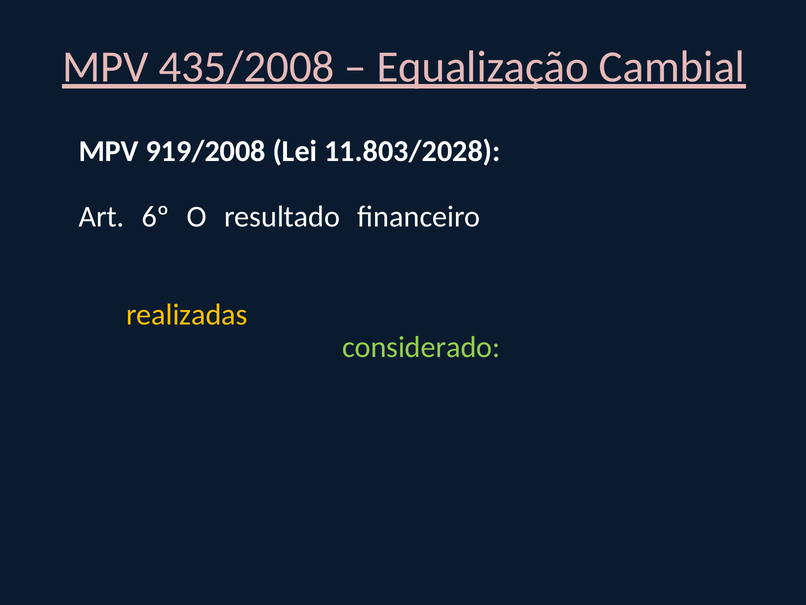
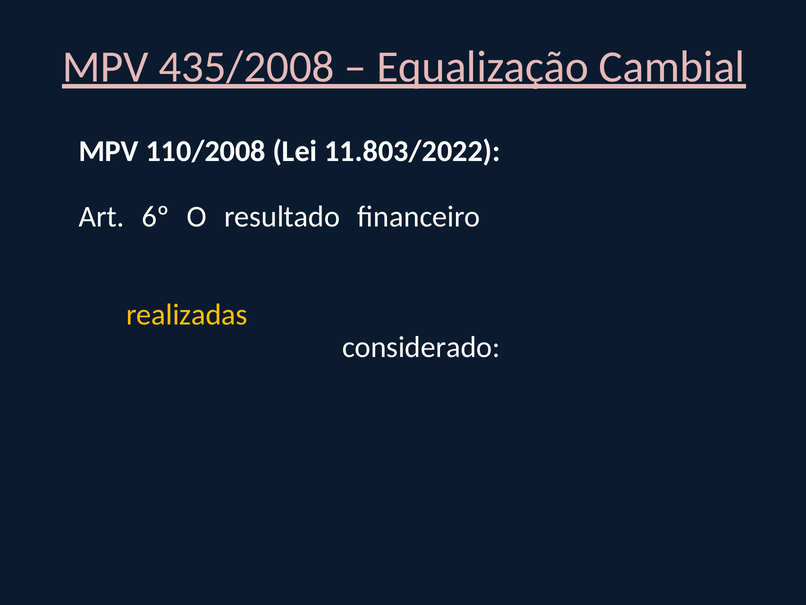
919/2008: 919/2008 -> 110/2008 (206, 151)
11.803/2028: 11.803/2028 -> 11.803/2022 (412, 151)
considerado colour: light green -> white (421, 347)
